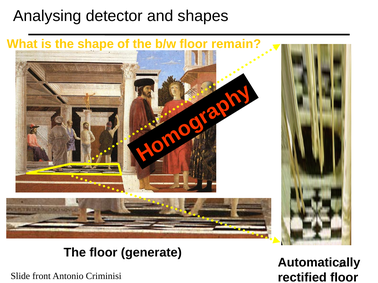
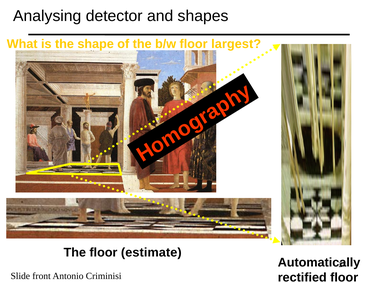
remain: remain -> largest (236, 44)
generate: generate -> estimate (151, 253)
